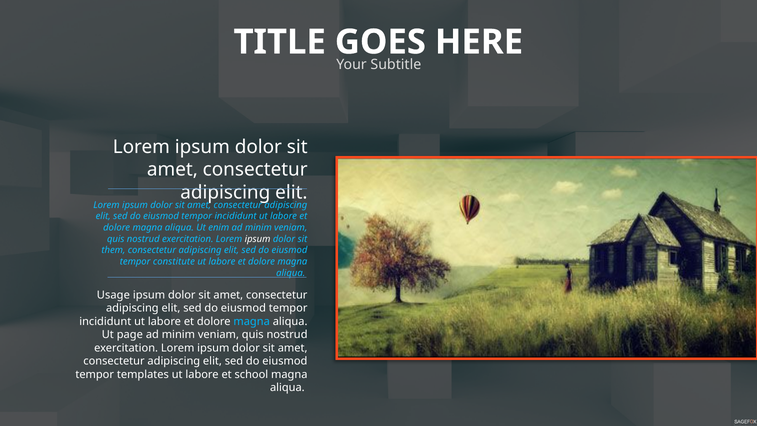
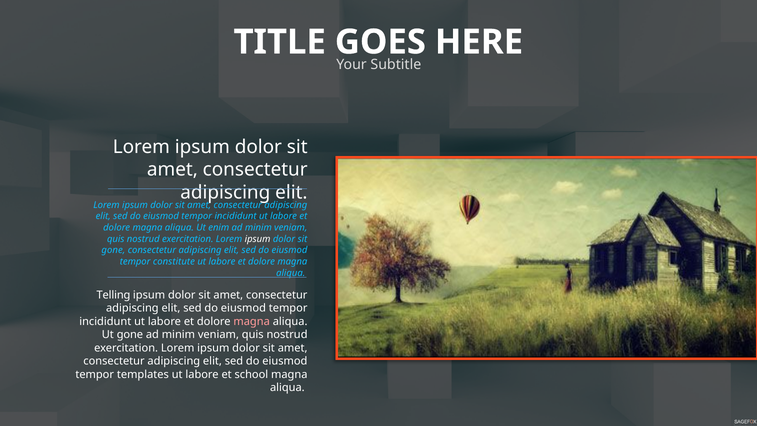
them: them -> gone (113, 250)
Usage: Usage -> Telling (113, 295)
magna colour: light blue -> pink (252, 321)
Ut page: page -> gone (130, 335)
